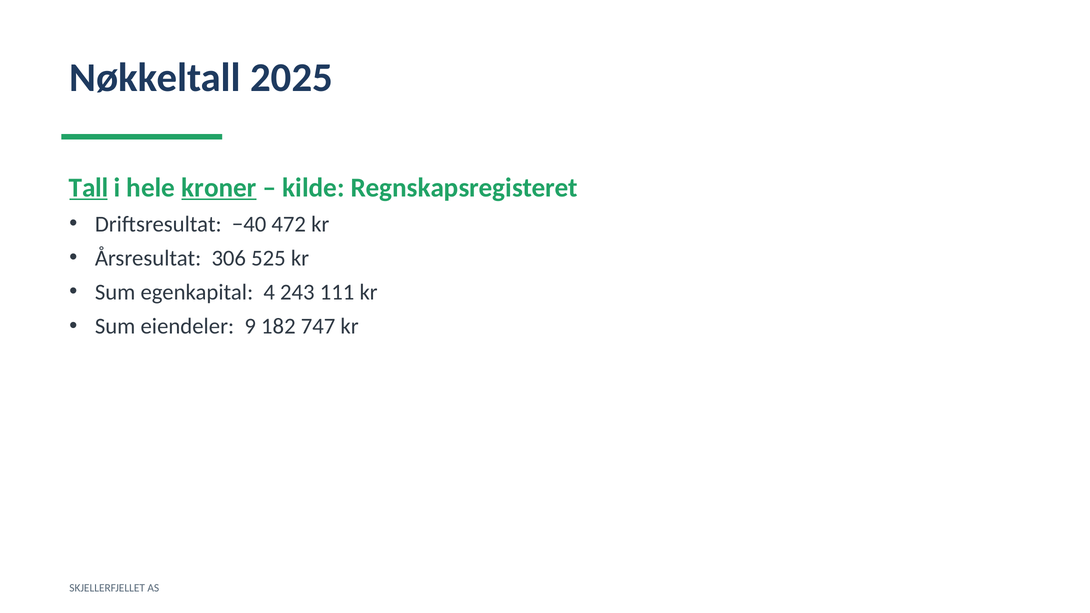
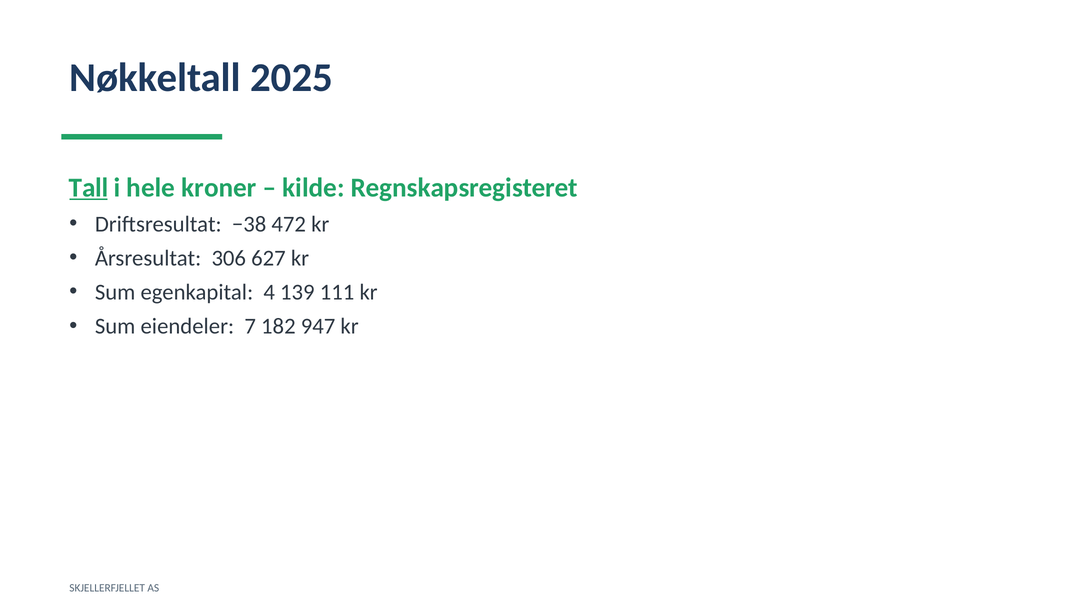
kroner underline: present -> none (219, 188)
−40: −40 -> −38 (249, 224)
525: 525 -> 627 (268, 258)
243: 243 -> 139 (297, 292)
9: 9 -> 7 (250, 326)
747: 747 -> 947 (318, 326)
